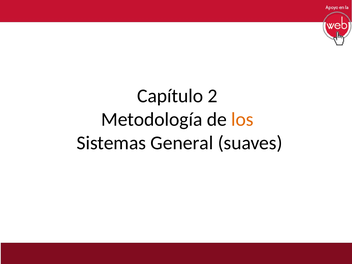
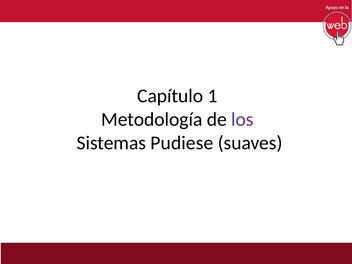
2: 2 -> 1 (213, 96)
los colour: orange -> purple (242, 119)
General: General -> Pudiese (182, 143)
